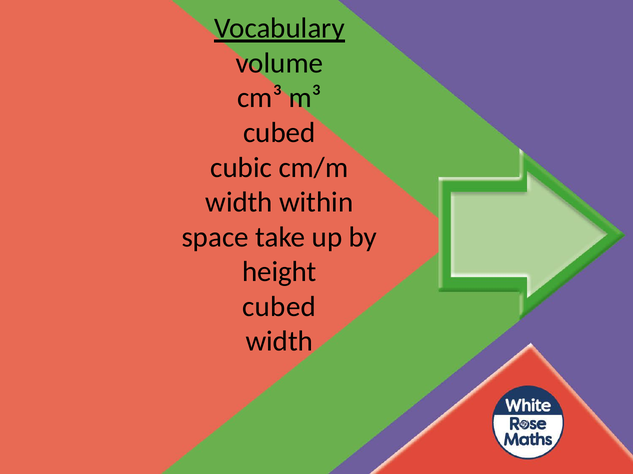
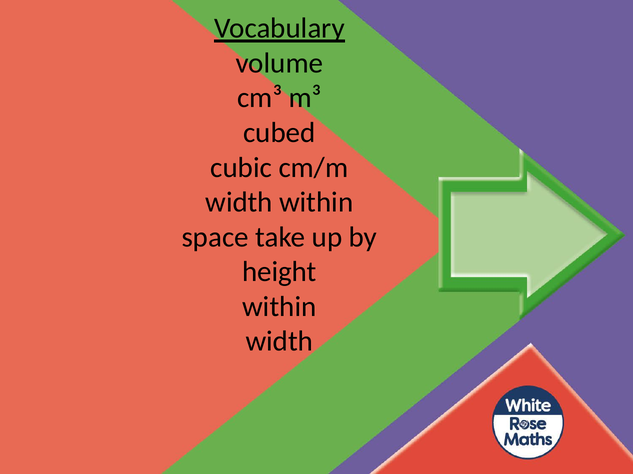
cubed: cubed -> within (279, 307)
